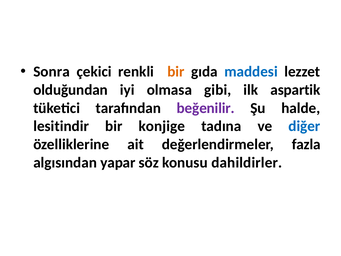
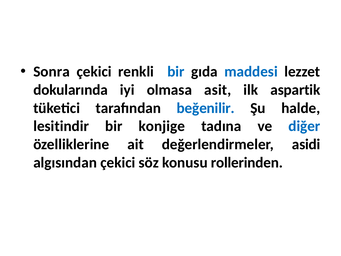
bir colour: orange -> blue (176, 72)
olduğundan: olduğundan -> dokularında (71, 90)
gibi: gibi -> asit (218, 90)
beğenilir colour: purple -> blue (206, 108)
fazla: fazla -> asidi (306, 144)
algısından yapar: yapar -> çekici (118, 162)
dahildirler: dahildirler -> rollerinden (247, 162)
